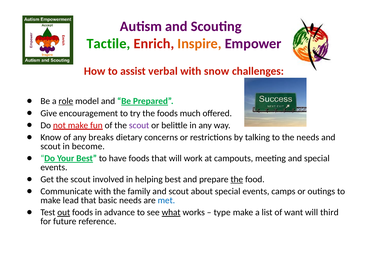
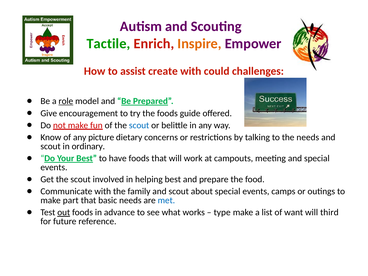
verbal: verbal -> create (163, 71)
snow: snow -> could (217, 71)
much: much -> guide (190, 113)
scout colour: purple -> blue (139, 125)
breaks: breaks -> picture (101, 137)
become: become -> ordinary (88, 146)
the underline: present -> none (237, 179)
lead: lead -> part (71, 200)
what underline: present -> none (171, 212)
